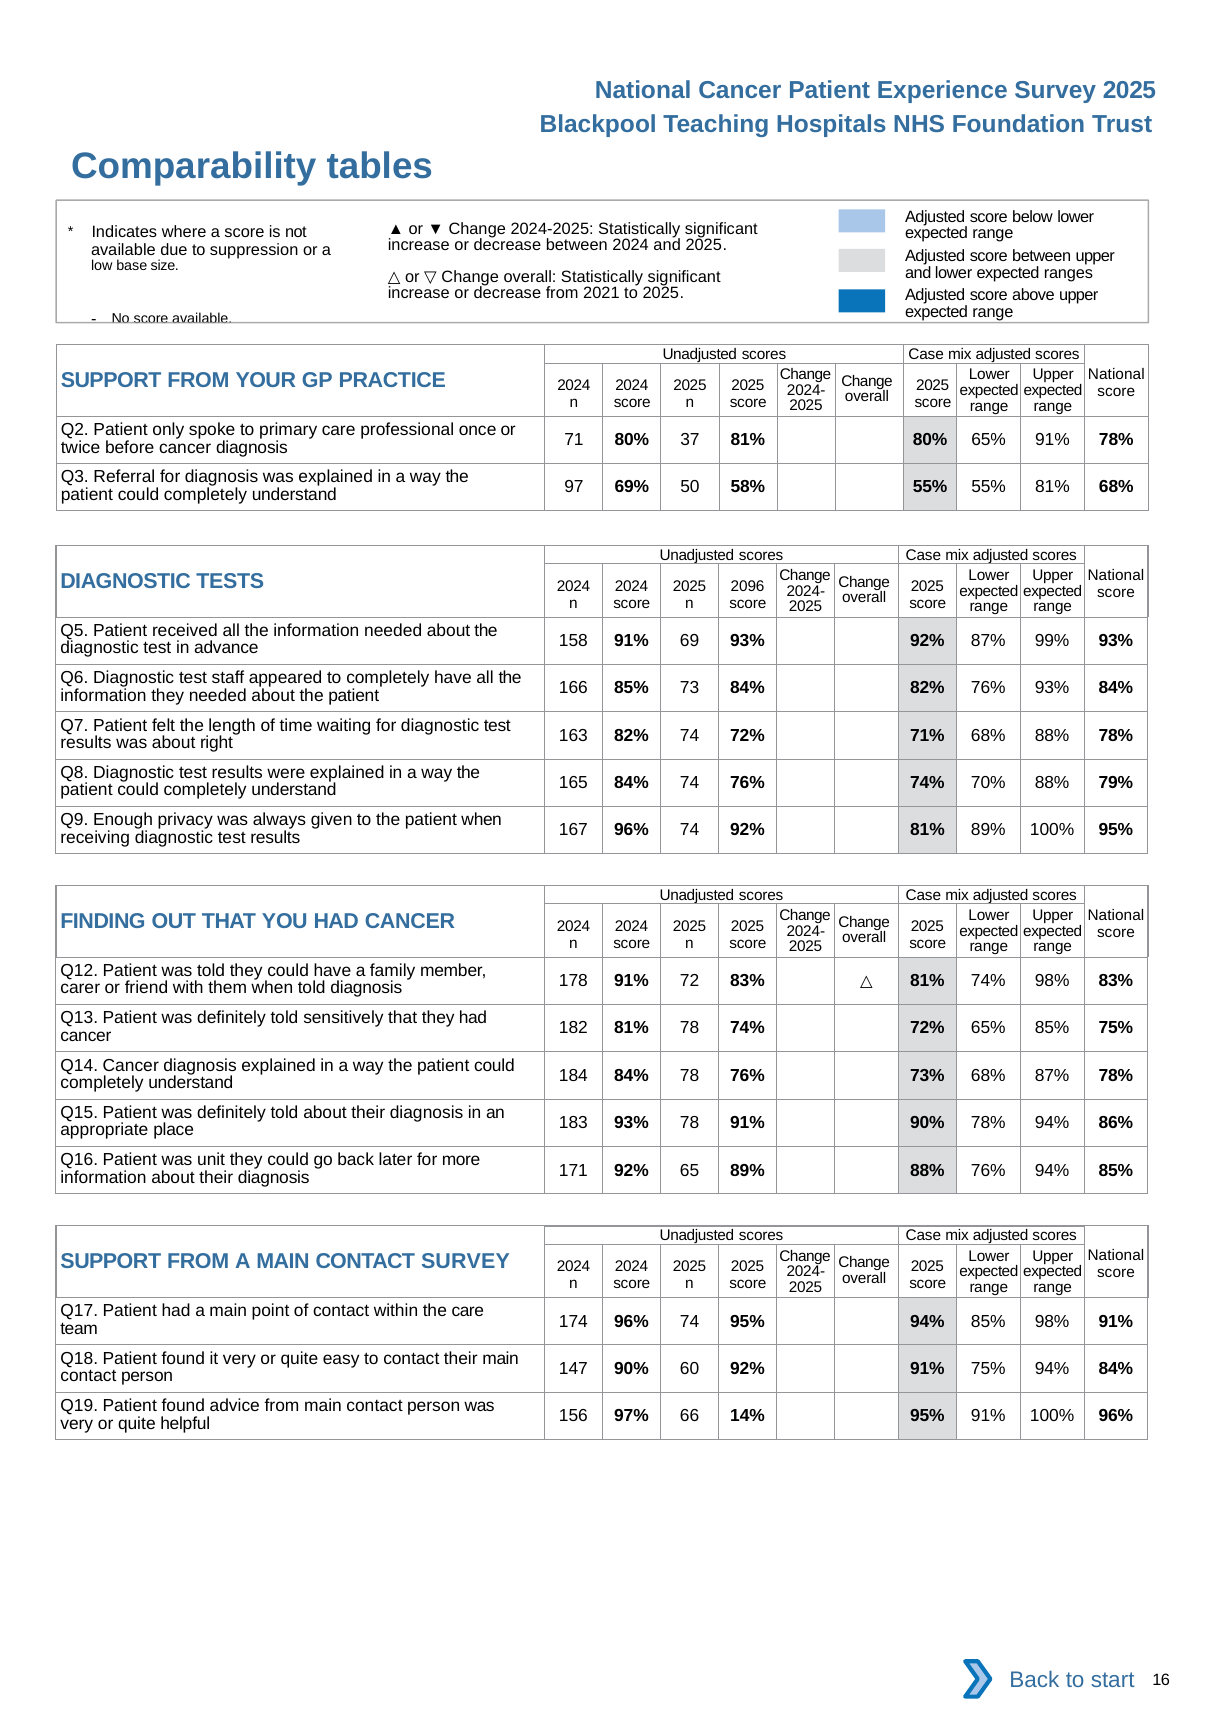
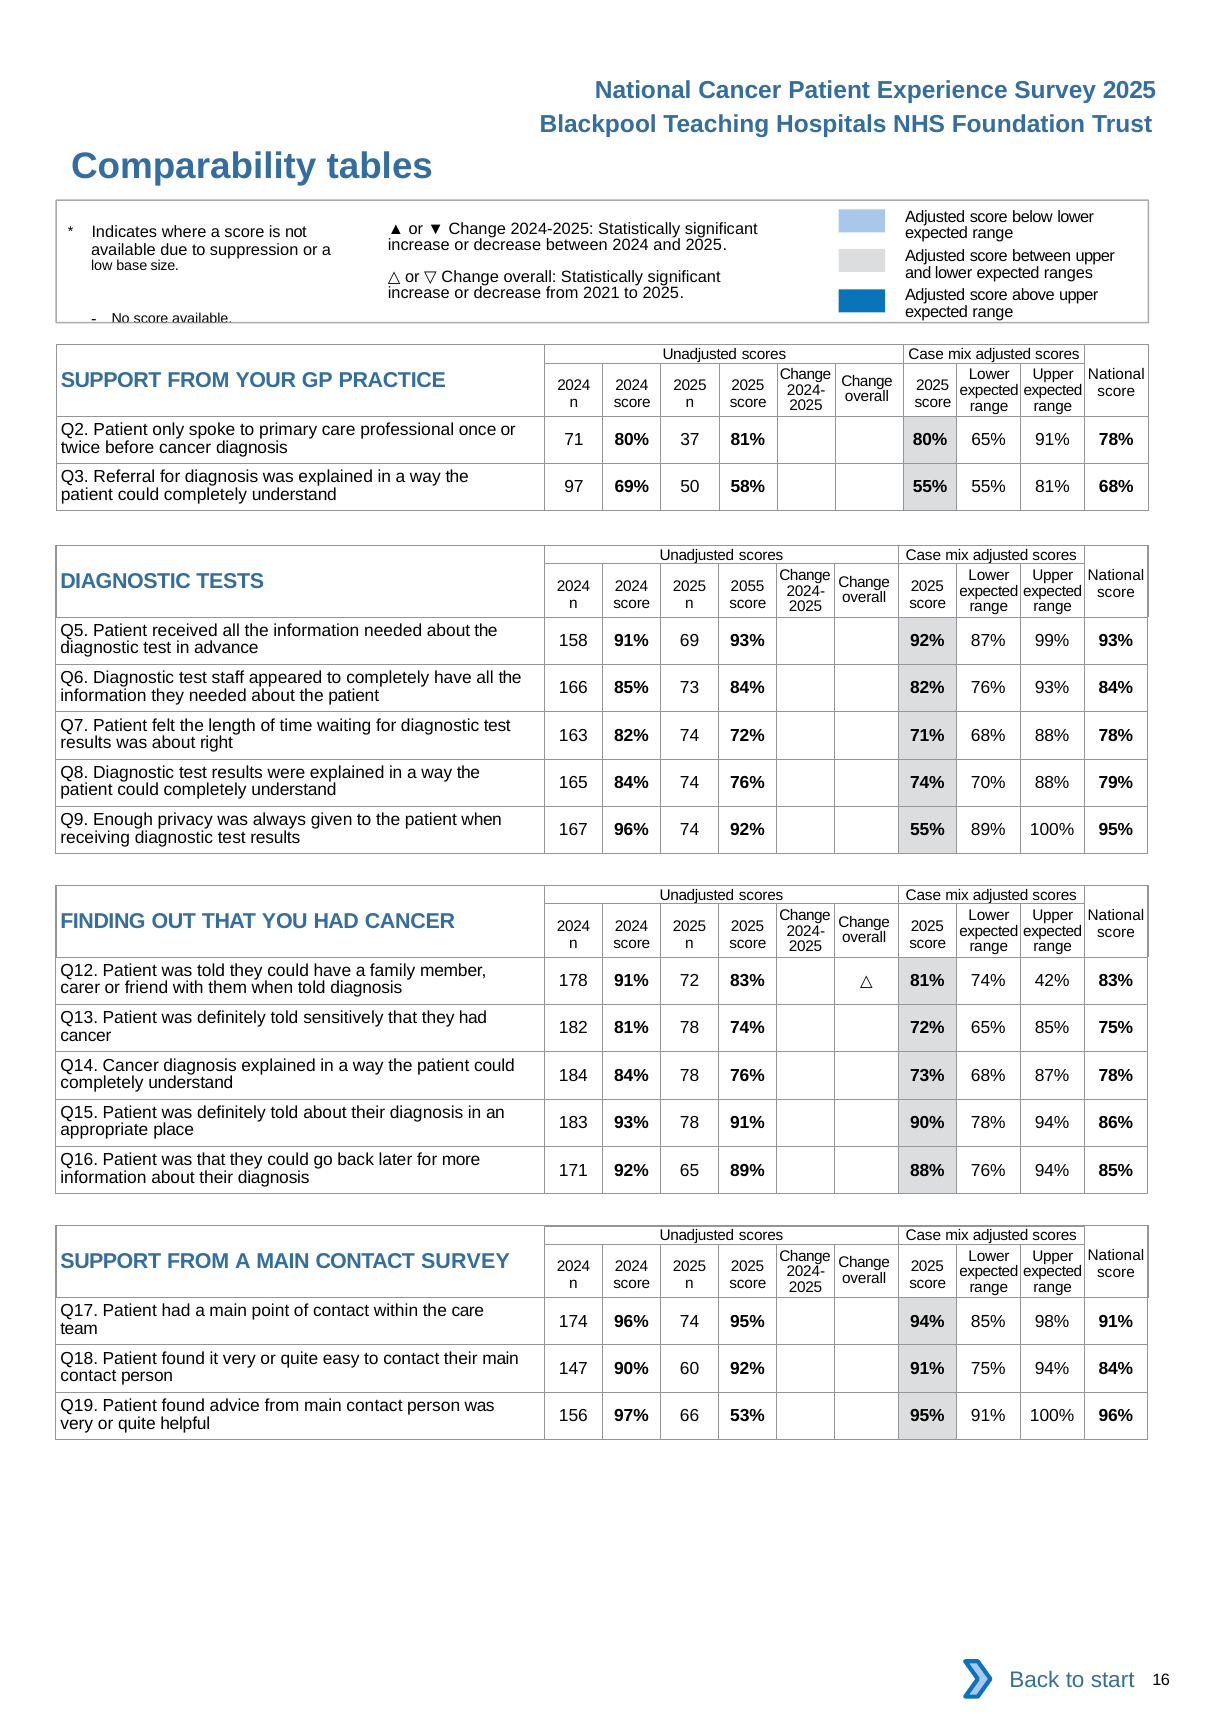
2096: 2096 -> 2055 (748, 586)
92% 81%: 81% -> 55% (927, 830)
74% 98%: 98% -> 42% (1052, 981)
was unit: unit -> that (211, 1160)
14%: 14% -> 53% (748, 1417)
